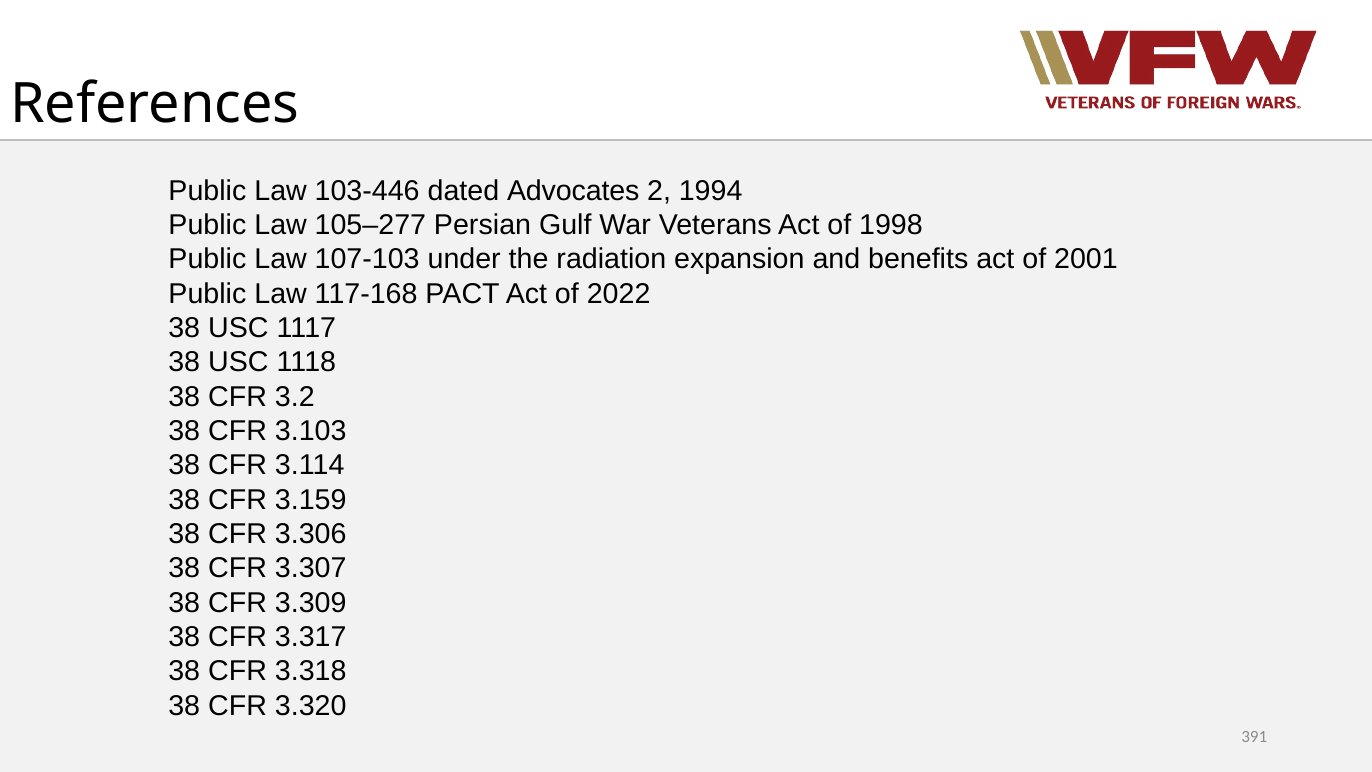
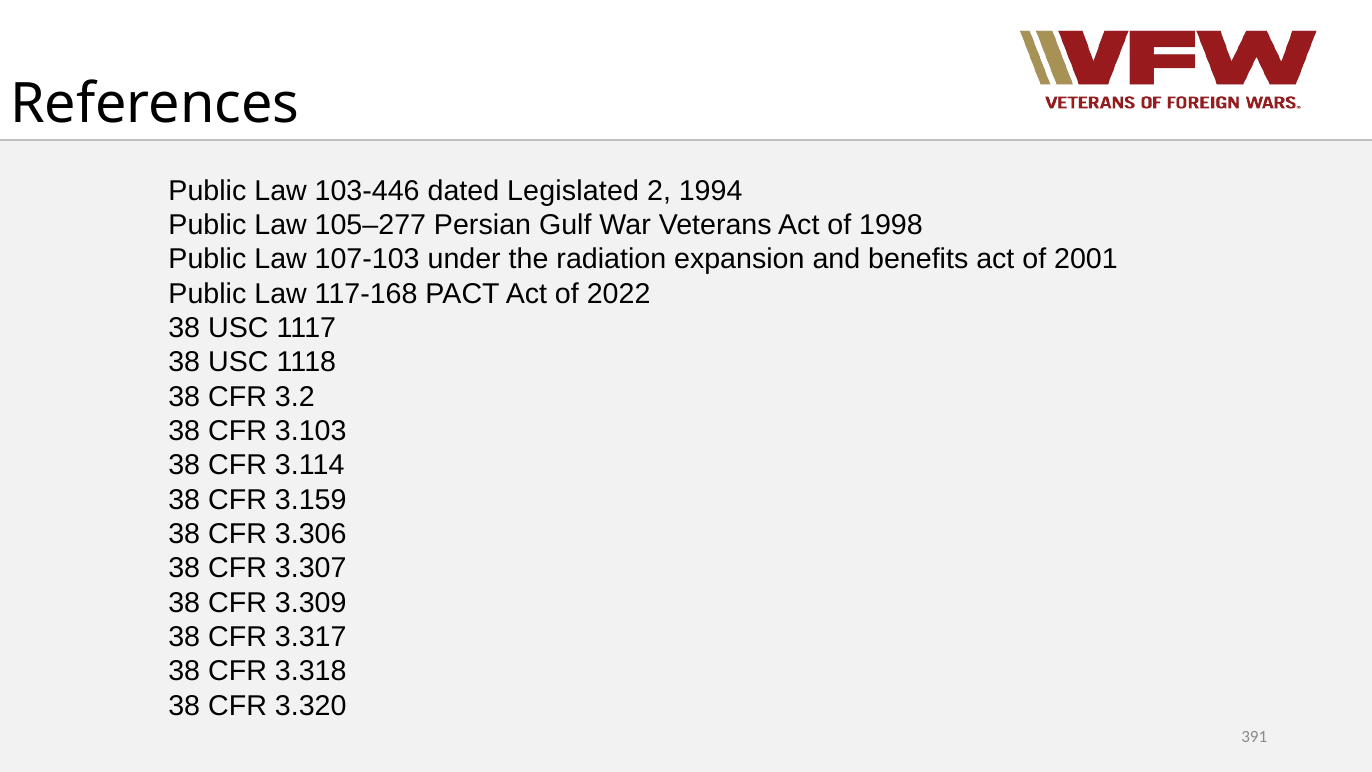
Advocates: Advocates -> Legislated (573, 191)
